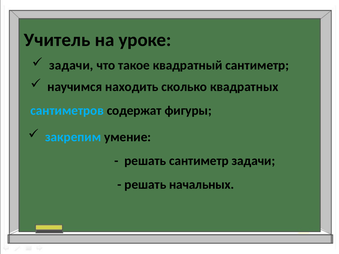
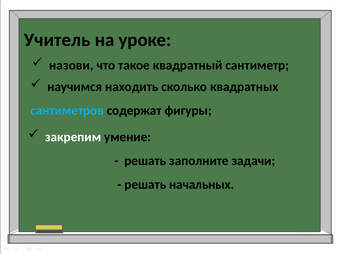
задачи: задачи -> назови (71, 65)
закрепим colour: light blue -> white (73, 137)
решать сантиметр: сантиметр -> заполните (199, 161)
